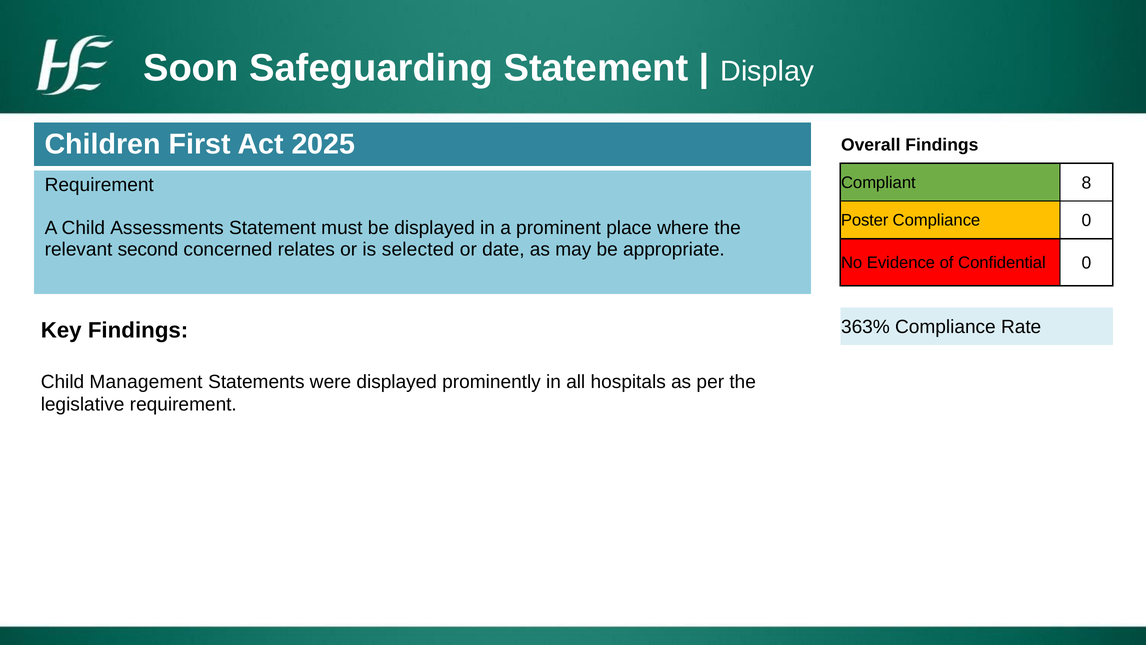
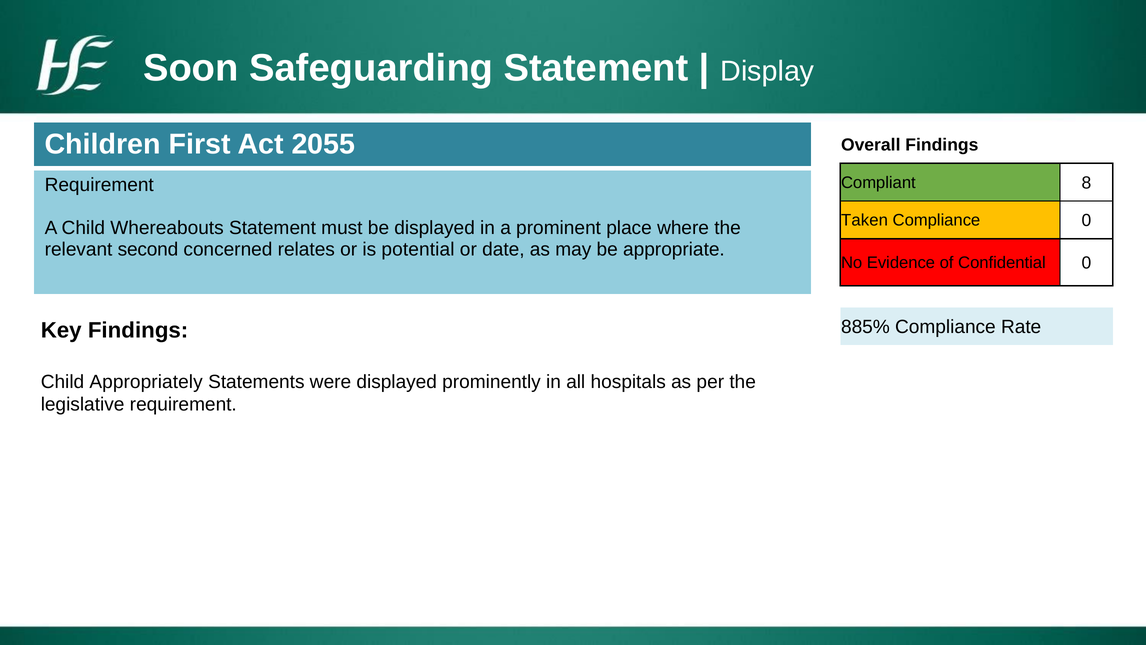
2025: 2025 -> 2055 (323, 144)
Poster: Poster -> Taken (865, 220)
Assessments: Assessments -> Whereabouts (167, 228)
selected: selected -> potential (418, 249)
363%: 363% -> 885% (865, 327)
Management: Management -> Appropriately (146, 381)
